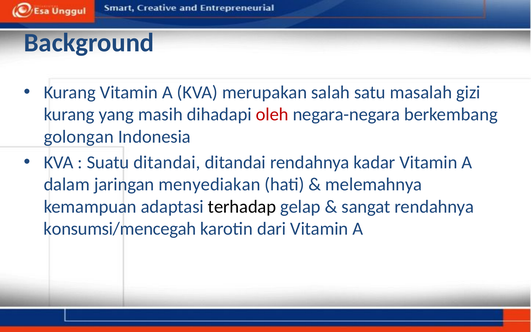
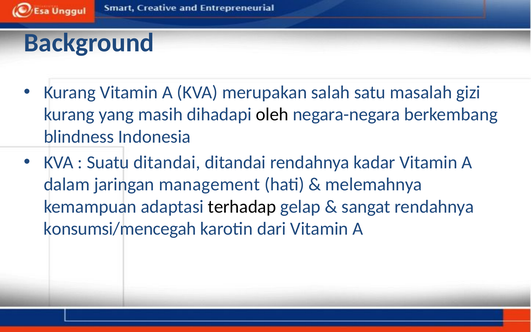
oleh colour: red -> black (272, 115)
golongan: golongan -> blindness (79, 137)
menyediakan: menyediakan -> management (209, 184)
